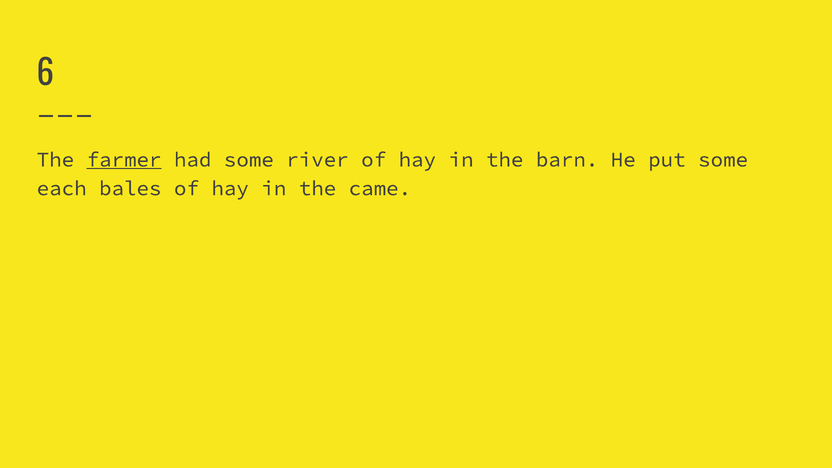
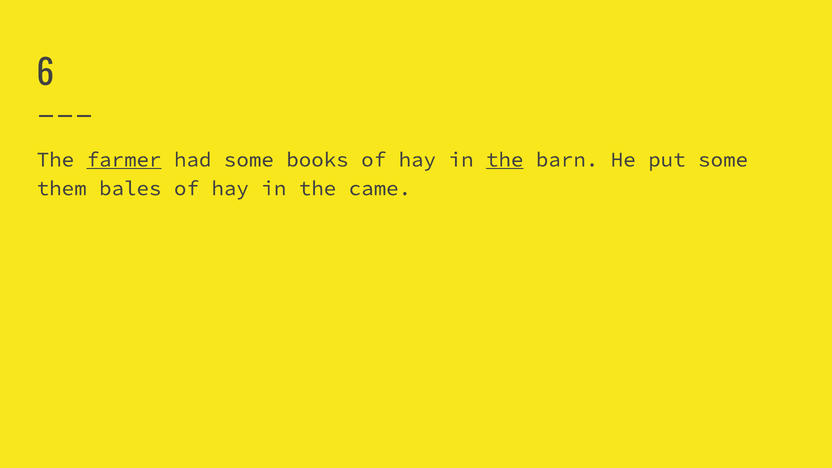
river: river -> books (317, 160)
the underline: none -> present (505, 160)
each: each -> them (62, 188)
